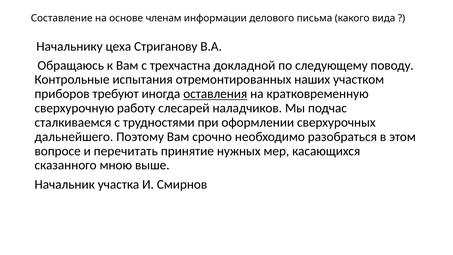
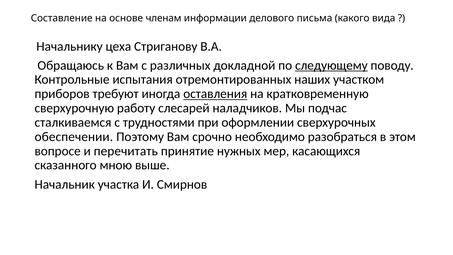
трехчастна: трехчастна -> различных (180, 65)
следующему underline: none -> present (331, 65)
дальнейшего: дальнейшего -> обеспечении (74, 137)
